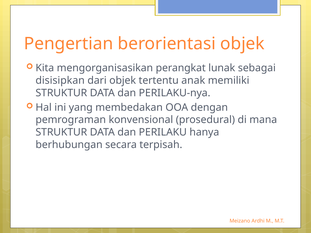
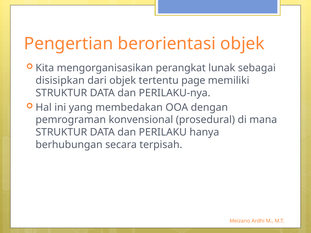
anak: anak -> page (193, 81)
